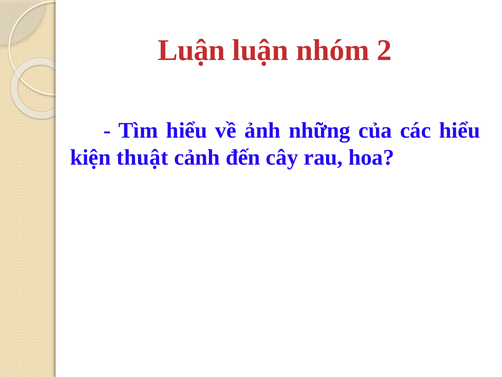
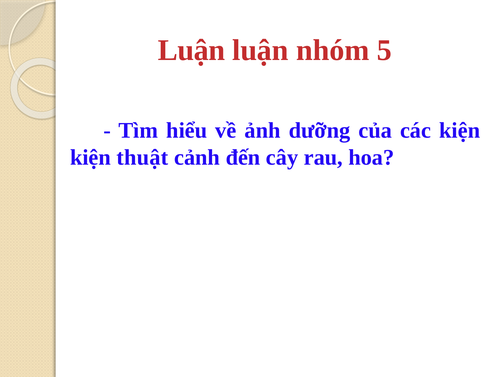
2: 2 -> 5 (384, 50)
những: những -> dưỡng (320, 130)
các hiểu: hiểu -> kiện (460, 130)
